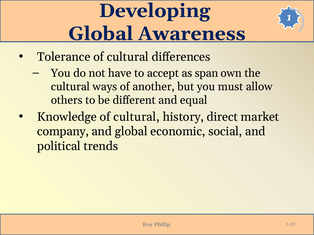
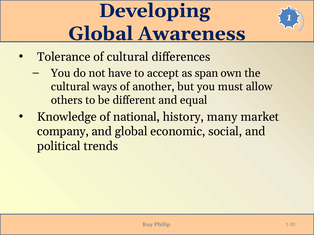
Knowledge of cultural: cultural -> national (137, 117)
direct: direct -> many (222, 117)
